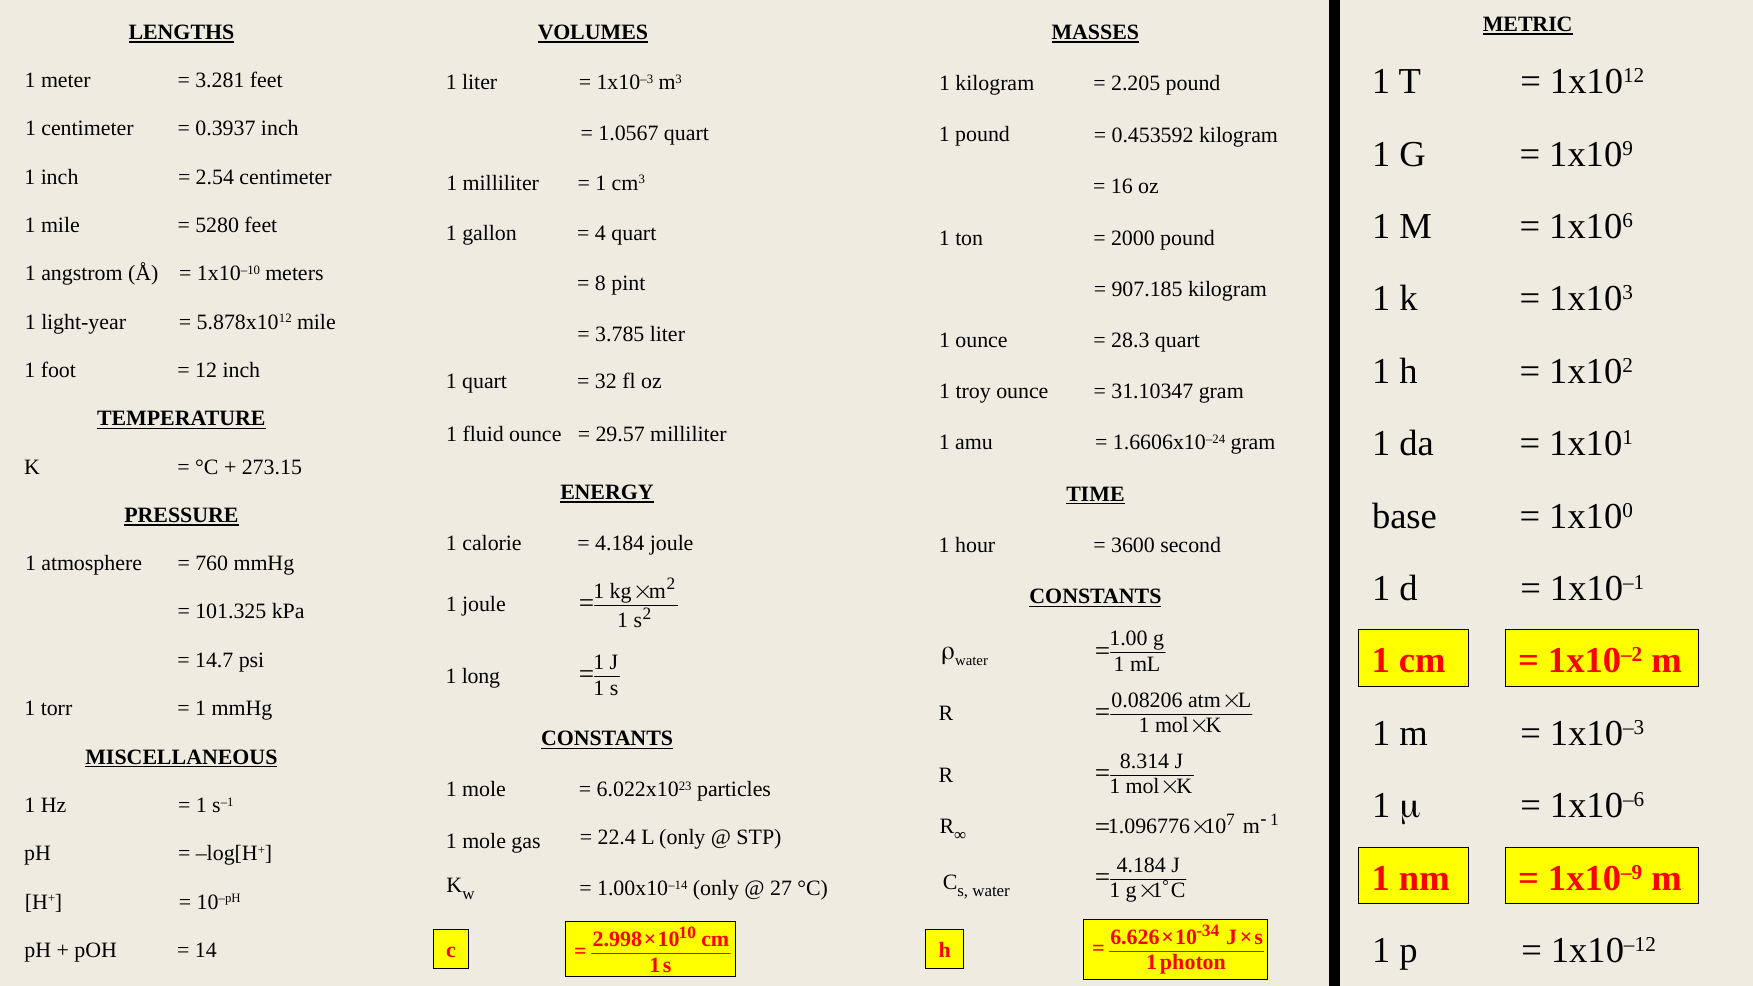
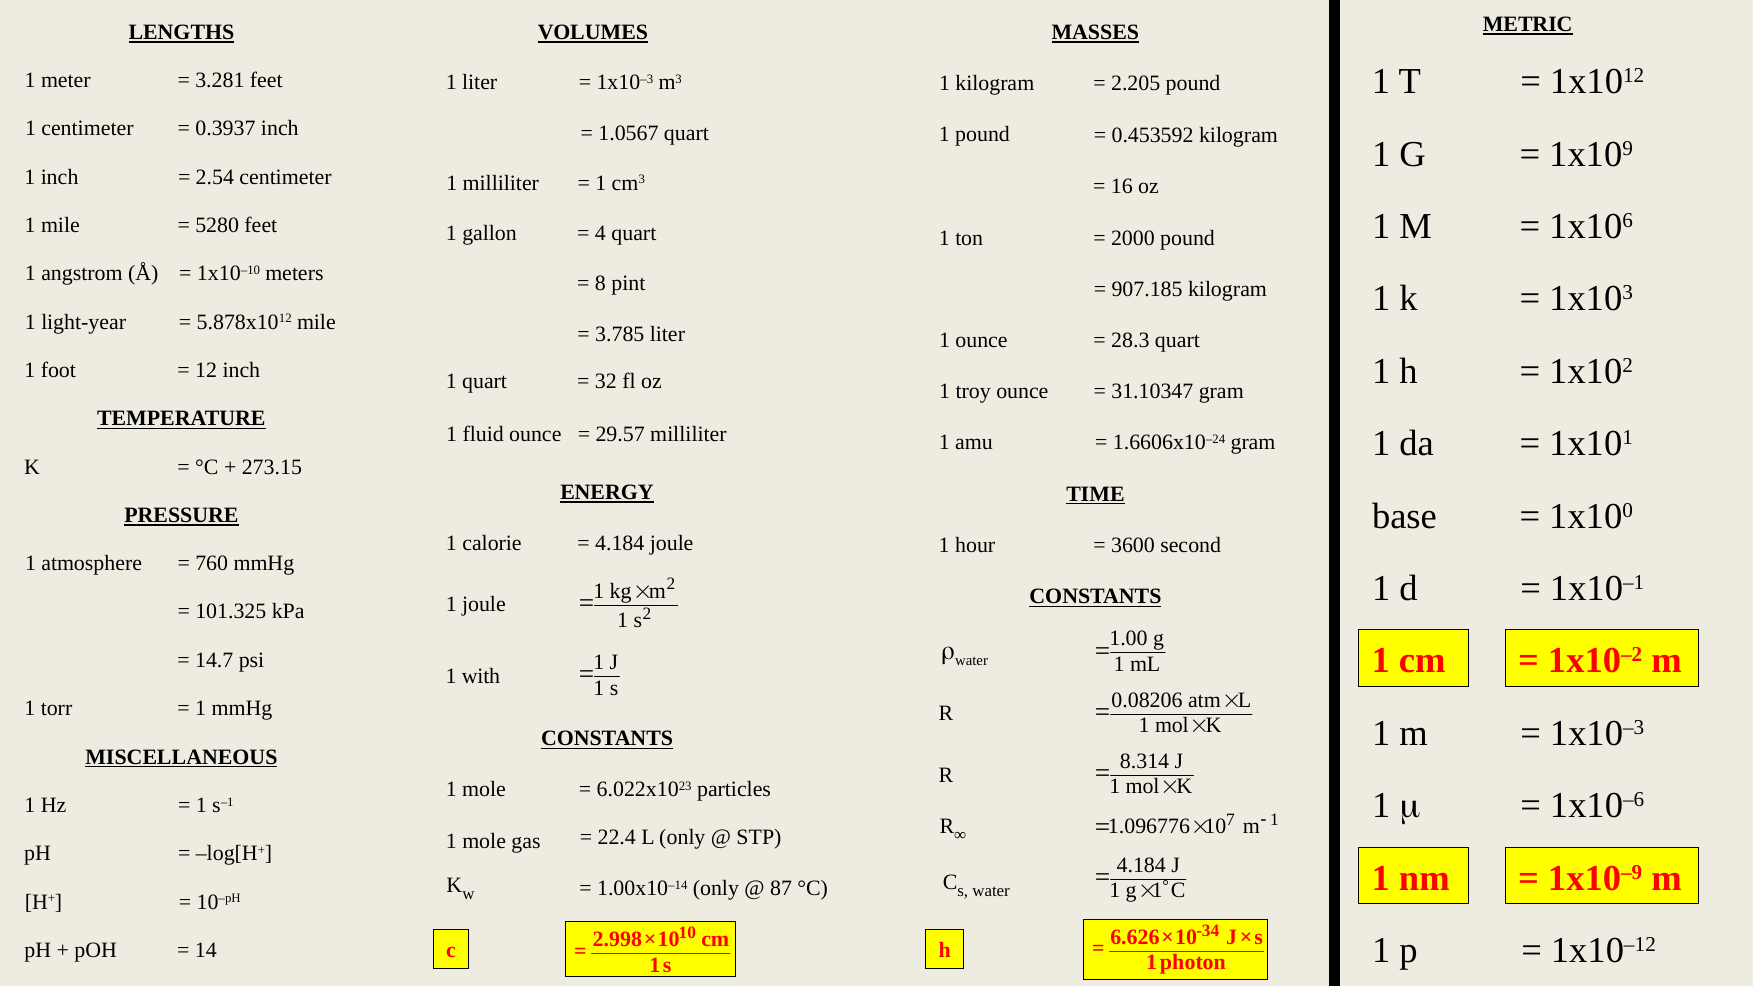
long: long -> with (481, 676)
27: 27 -> 87 (781, 889)
